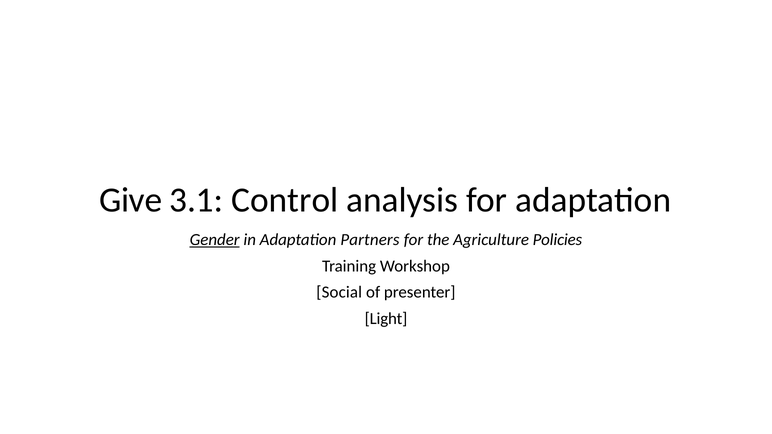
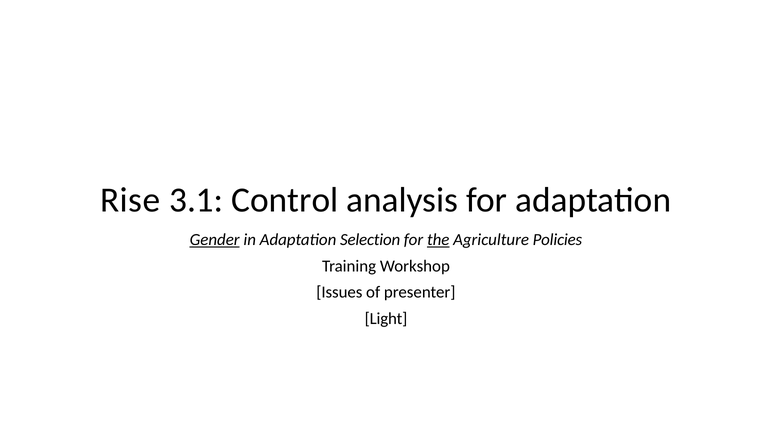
Give: Give -> Rise (130, 200)
Partners: Partners -> Selection (370, 240)
the underline: none -> present (438, 240)
Social: Social -> Issues (339, 293)
